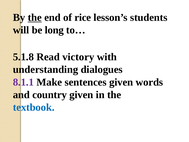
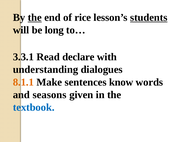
students underline: none -> present (149, 17)
5.1.8: 5.1.8 -> 3.3.1 (23, 57)
victory: victory -> declare (78, 57)
8.1.1 colour: purple -> orange (23, 82)
sentences given: given -> know (121, 82)
country: country -> seasons (50, 95)
